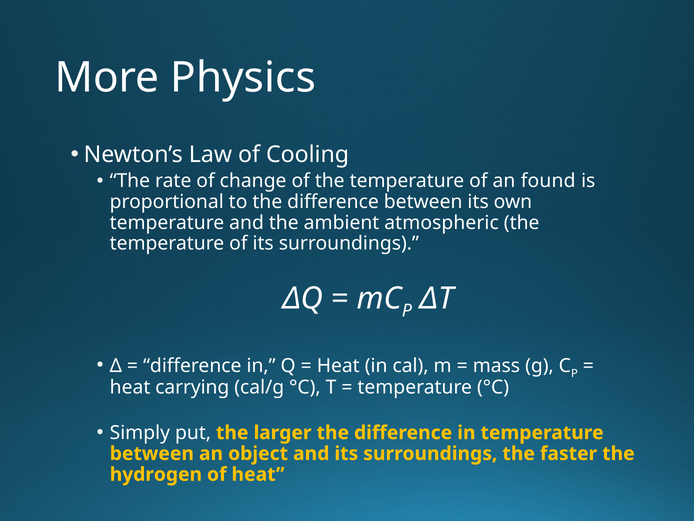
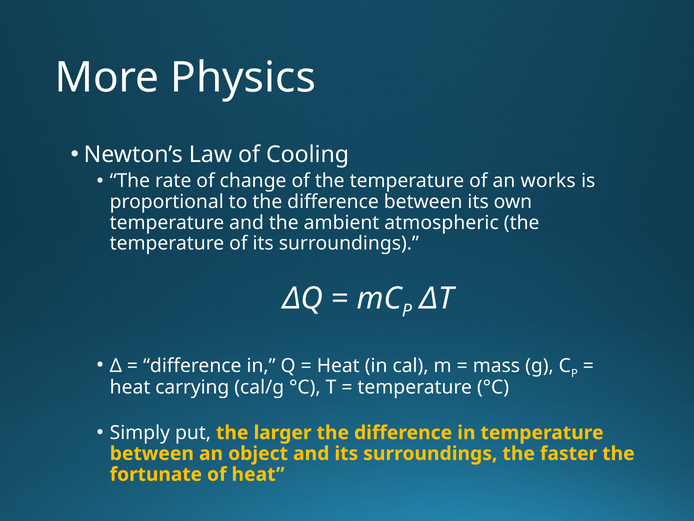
found: found -> works (548, 181)
hydrogen: hydrogen -> fortunate (156, 474)
